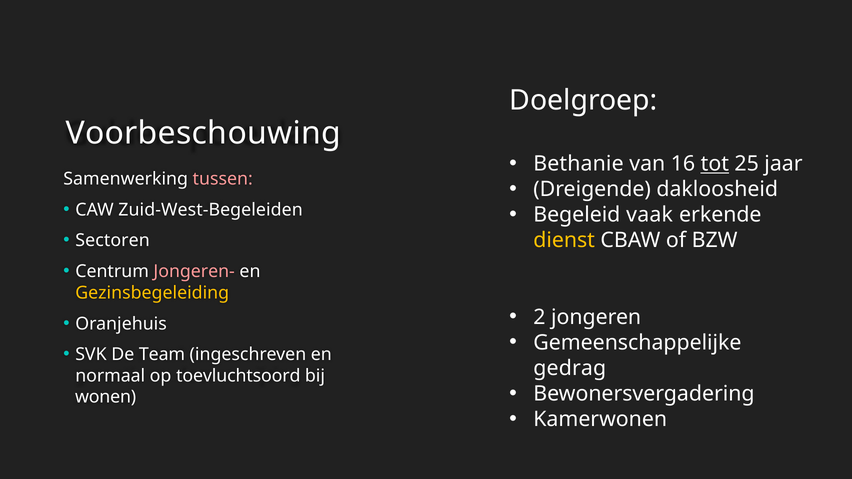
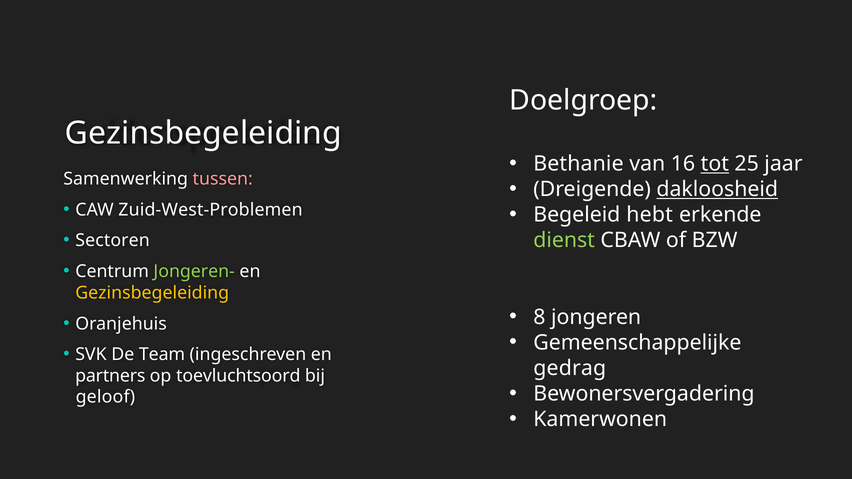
Voorbeschouwing: Voorbeschouwing -> Gezinsbegeleiding (203, 133)
dakloosheid underline: none -> present (717, 189)
Zuid-West-Begeleiden: Zuid-West-Begeleiden -> Zuid-West-Problemen (210, 210)
vaak: vaak -> hebt (650, 215)
dienst colour: yellow -> light green (564, 241)
Jongeren- colour: pink -> light green (194, 272)
2: 2 -> 8 (539, 317)
normaal: normaal -> partners (110, 376)
wonen: wonen -> geloof (105, 397)
